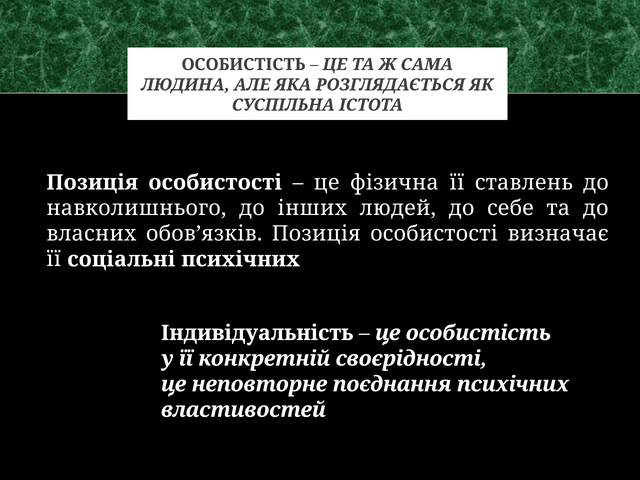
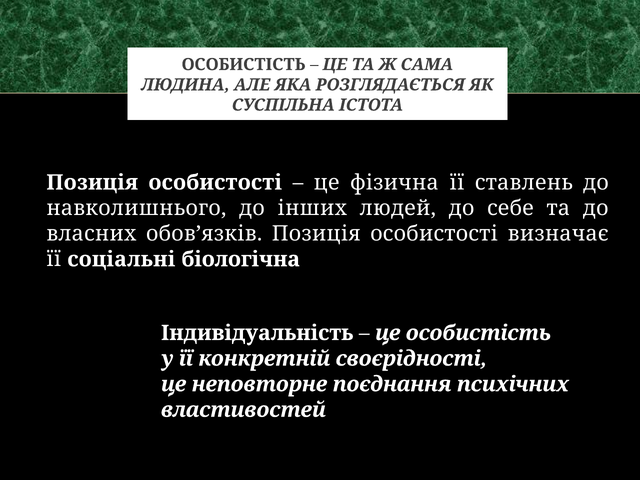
соціальні психічних: психічних -> біологічна (241, 259)
